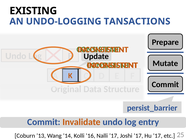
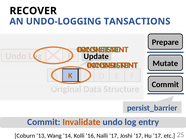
EXISTING: EXISTING -> RECOVER (33, 11)
